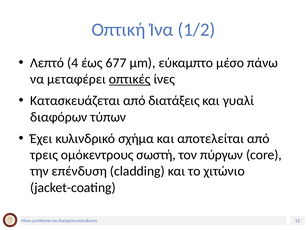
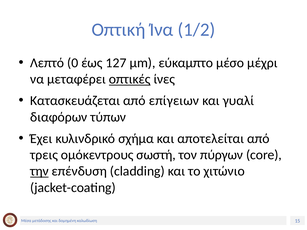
4: 4 -> 0 (73, 63)
677: 677 -> 127 (116, 63)
πάνω: πάνω -> μέχρι (262, 63)
διατάξεις: διατάξεις -> επίγειων (174, 101)
την underline: none -> present (39, 171)
